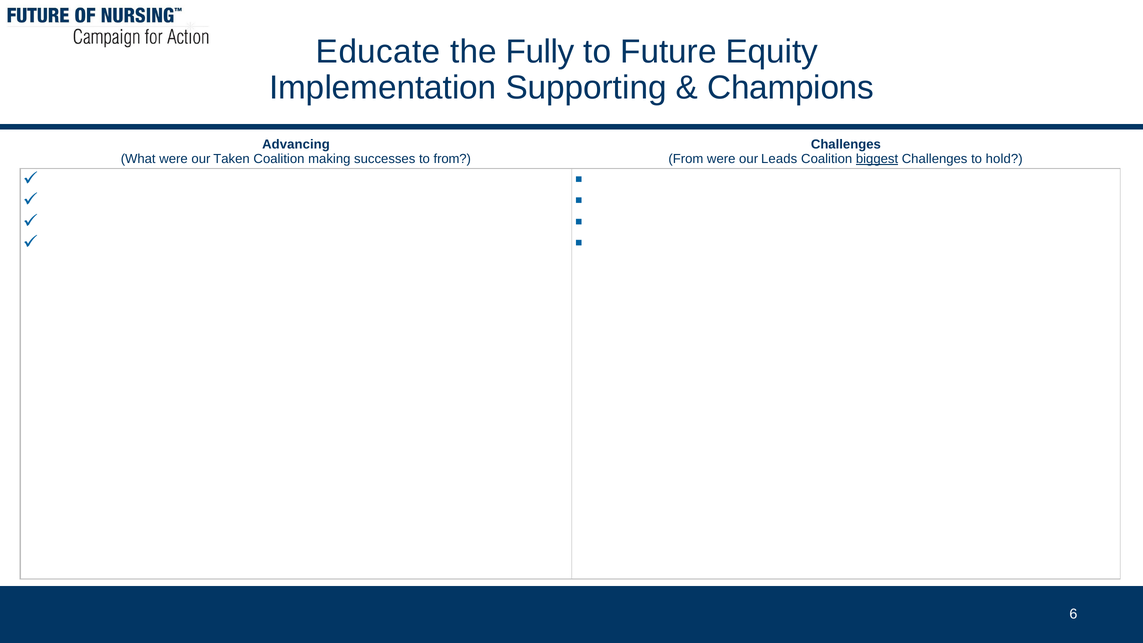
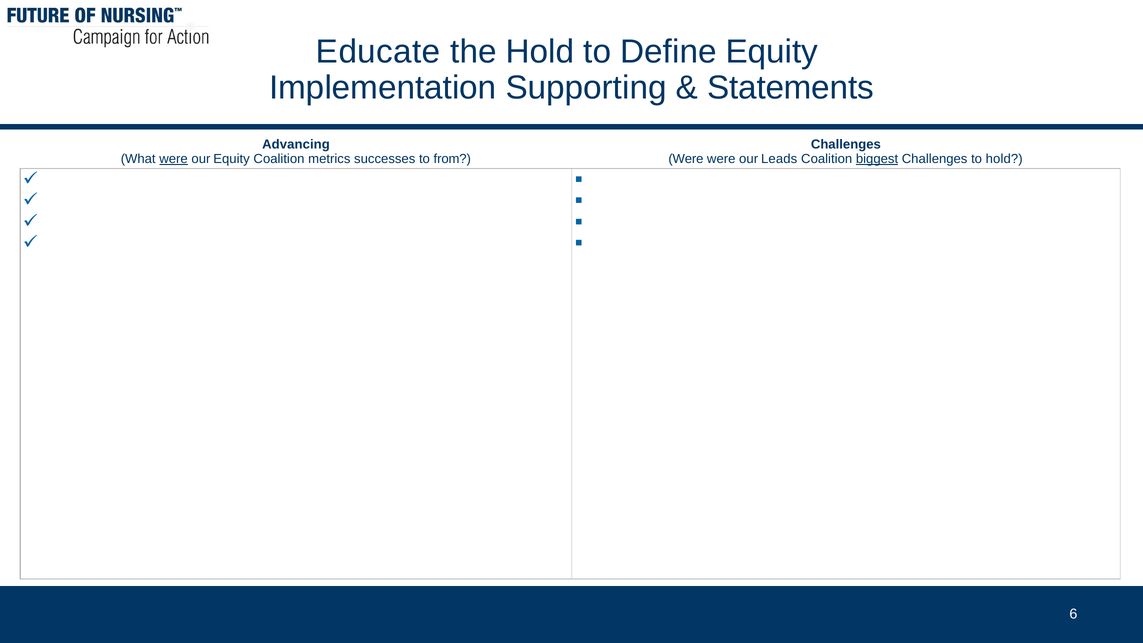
the Fully: Fully -> Hold (540, 52)
Future: Future -> Define (668, 52)
Champions: Champions -> Statements (791, 88)
were underline: none -> present (174, 159)
our Taken: Taken -> Equity (232, 159)
making: making -> metrics (329, 159)
From: From -> Were (686, 159)
